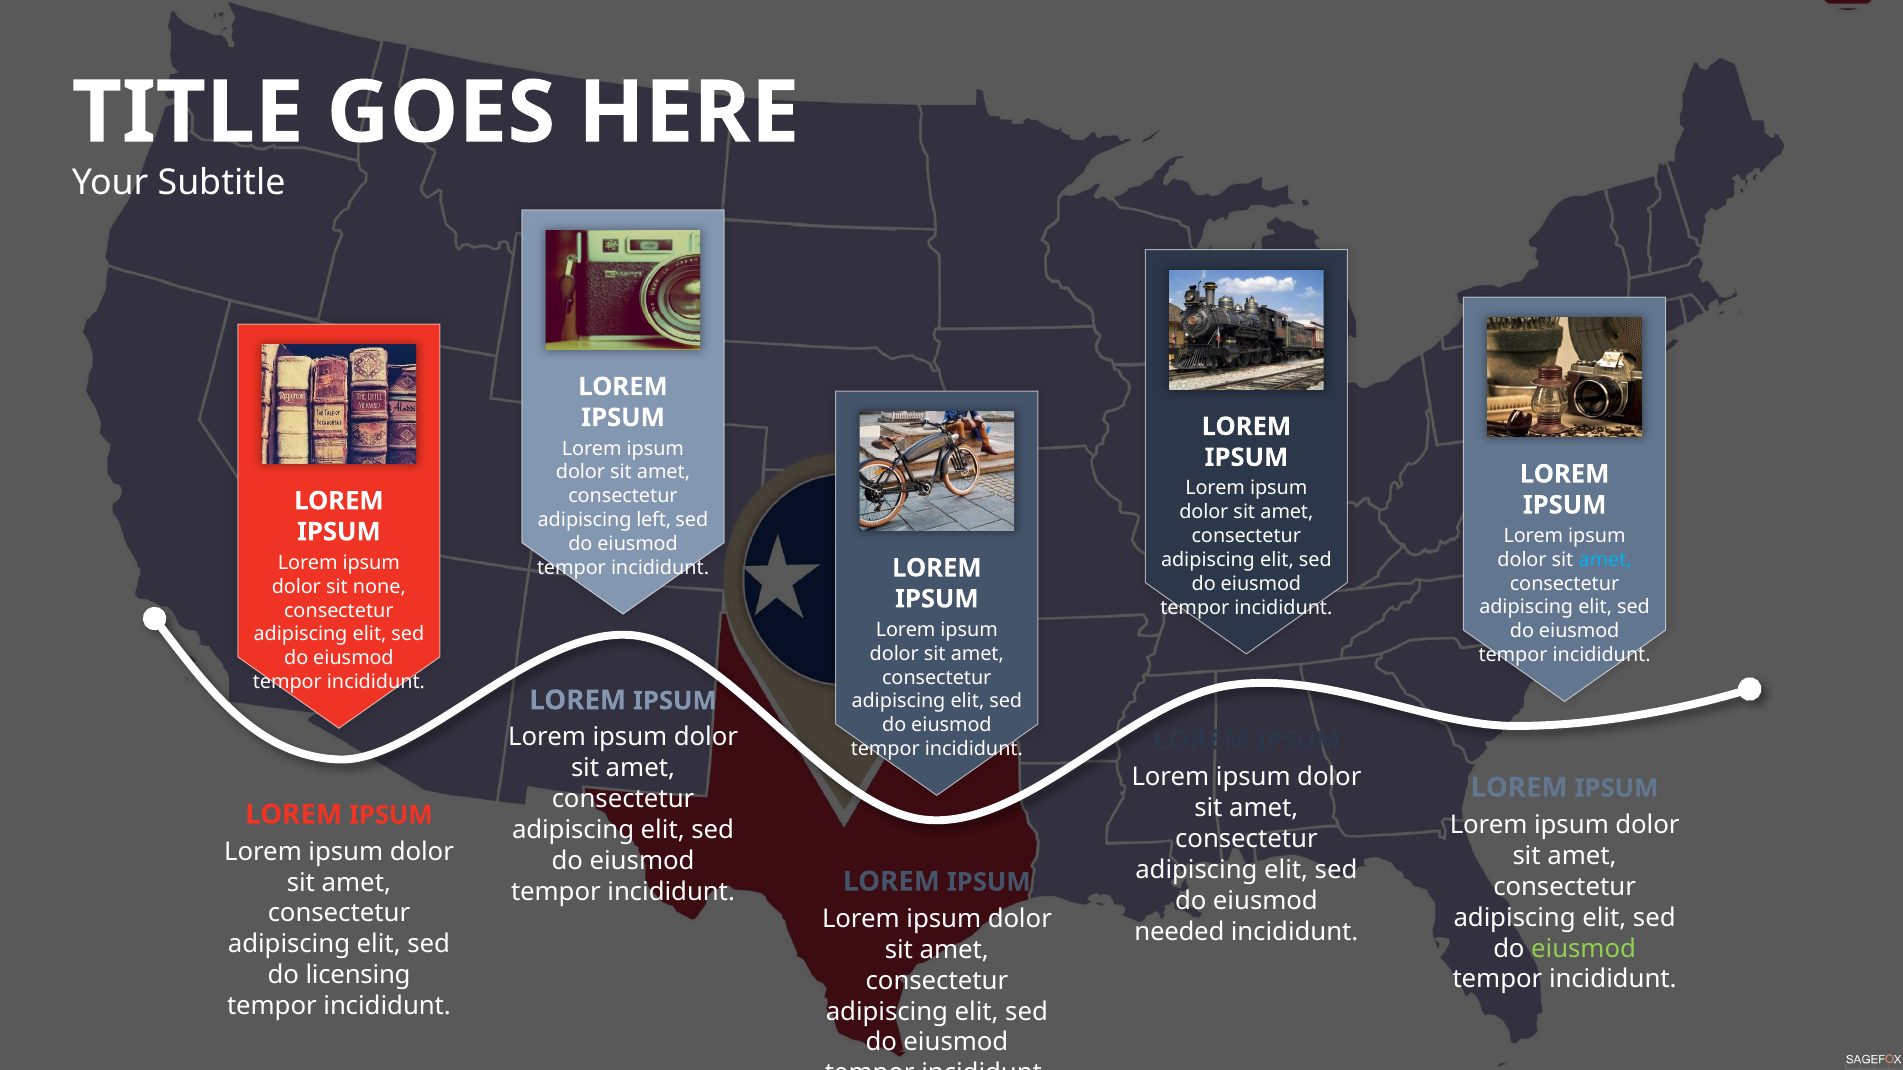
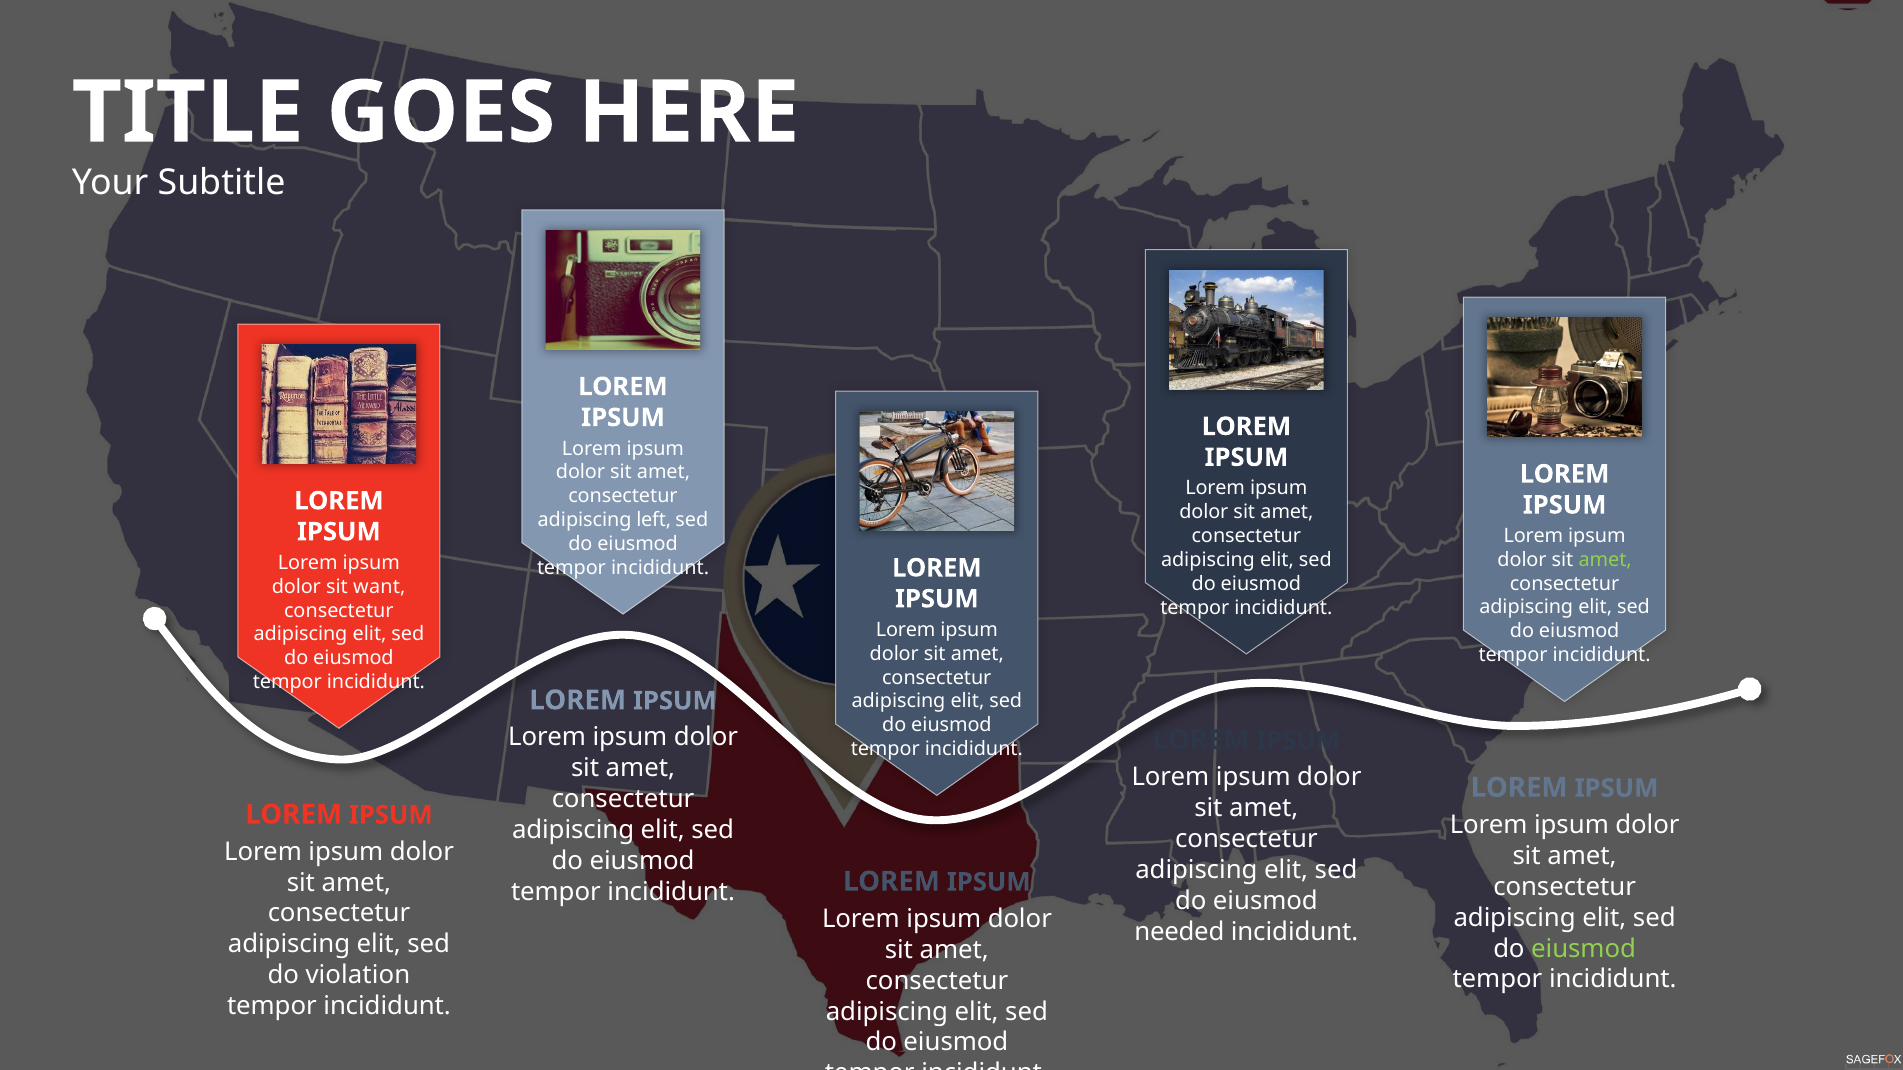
amet colour: light blue -> light green (1605, 560)
none: none -> want (379, 587)
licensing: licensing -> violation (358, 976)
